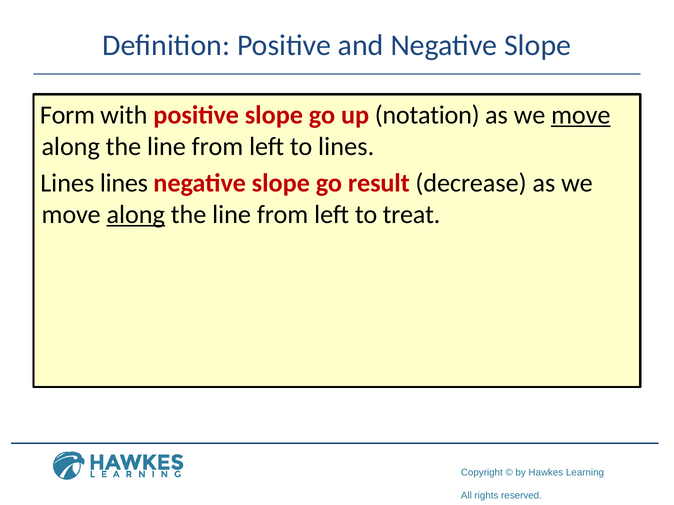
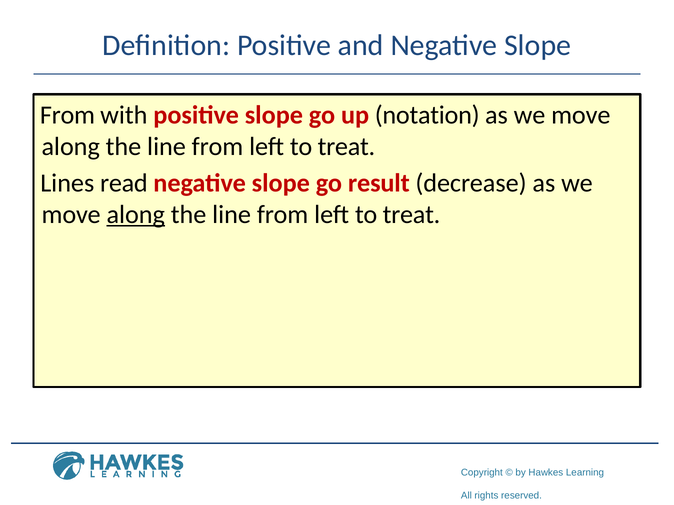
Form: Form -> From (67, 115)
move underline: present -> none (581, 115)
lines: lines -> treat (346, 147)
lines: lines -> read (124, 183)
